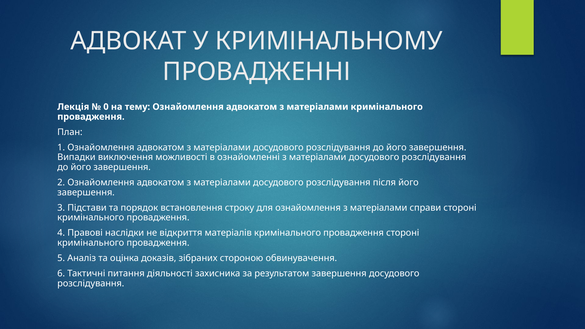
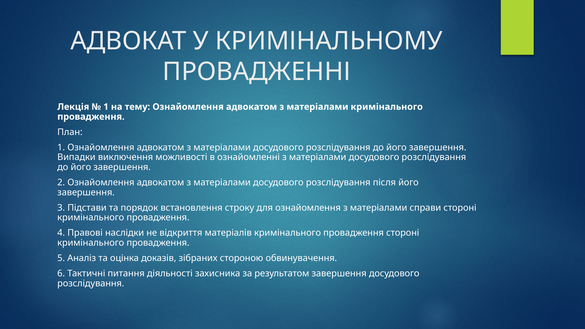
0: 0 -> 1 (106, 107)
